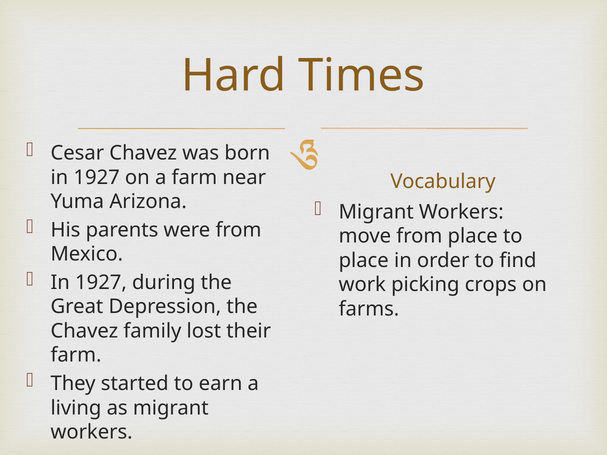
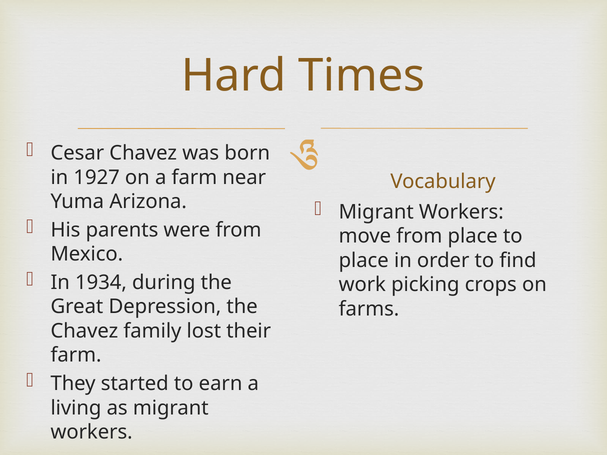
1927: 1927 -> 1934 (101, 283)
